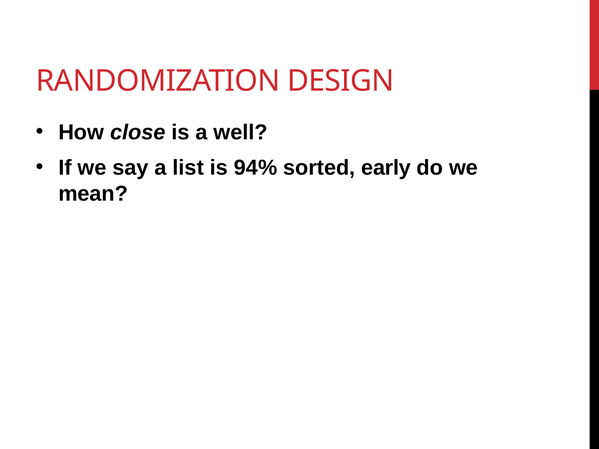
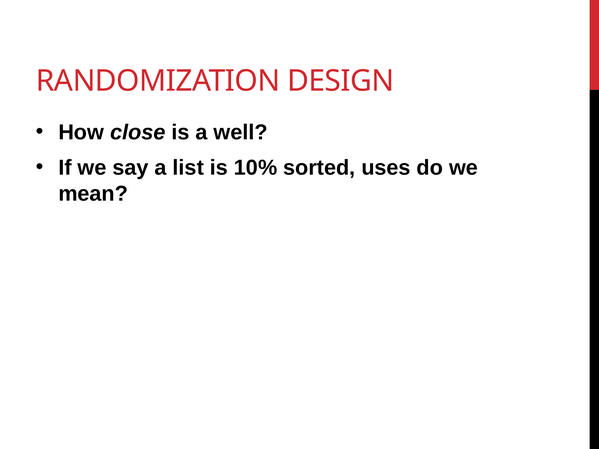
94%: 94% -> 10% (256, 168)
early: early -> uses (386, 168)
